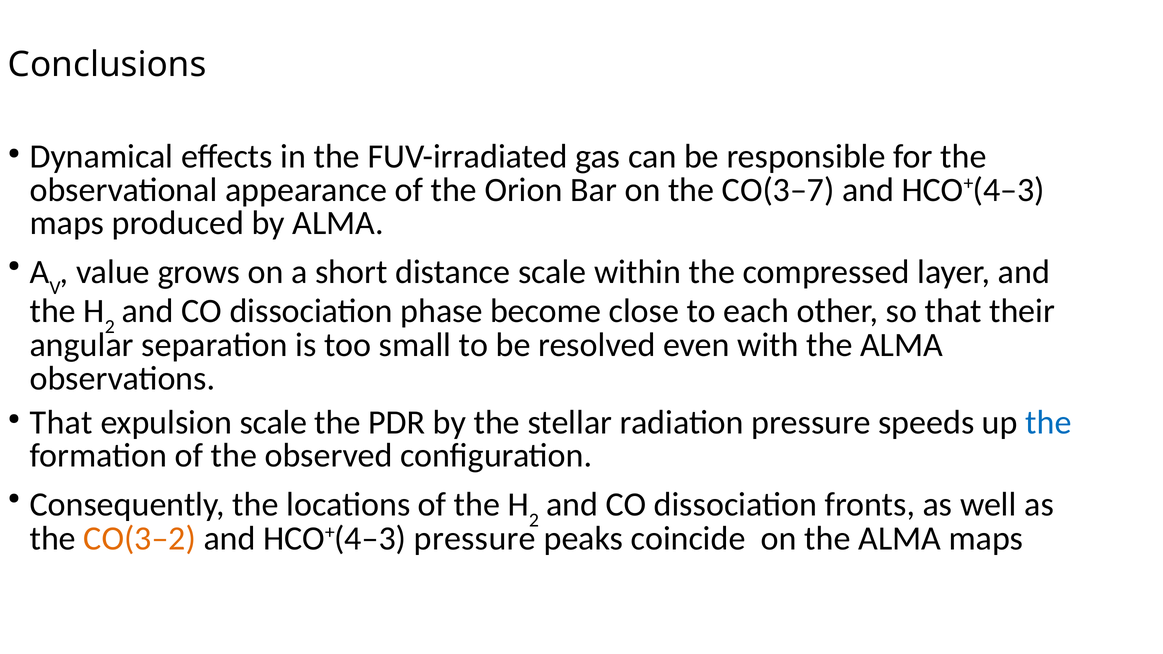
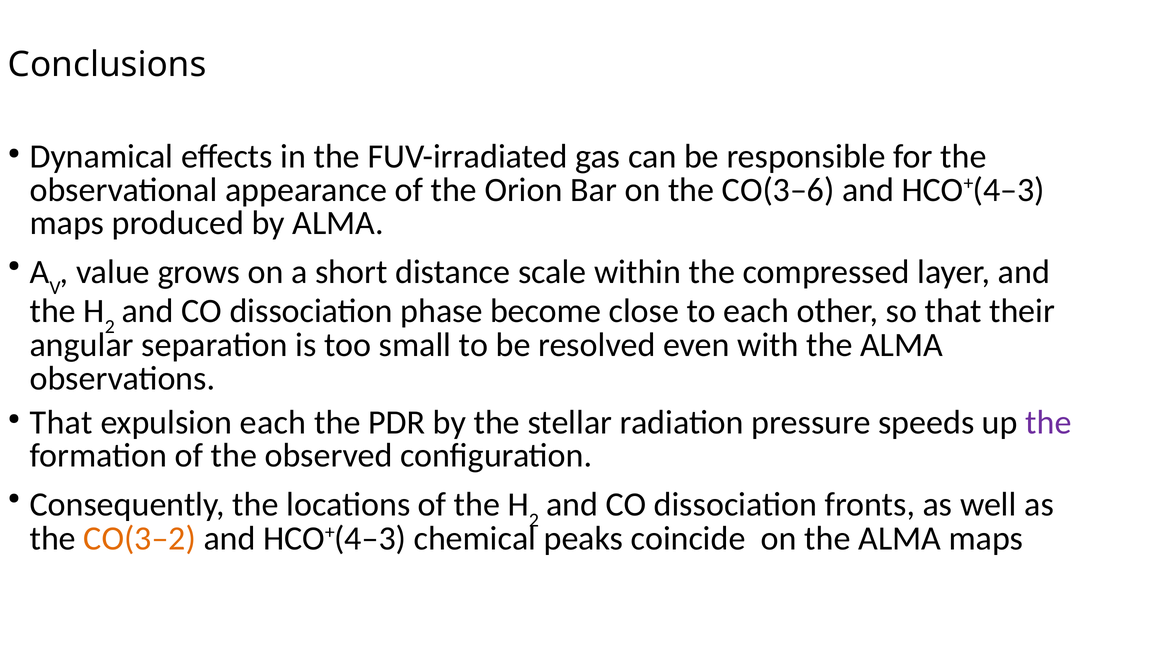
CO(3–7: CO(3–7 -> CO(3–6 (778, 190)
expulsion scale: scale -> each (273, 423)
the colour: blue -> purple (1049, 423)
HCO+(4–3 pressure: pressure -> chemical (475, 539)
